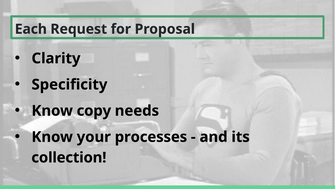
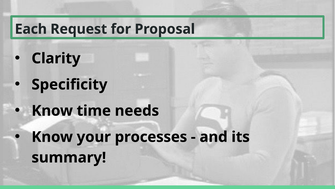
copy: copy -> time (94, 110)
collection: collection -> summary (69, 157)
